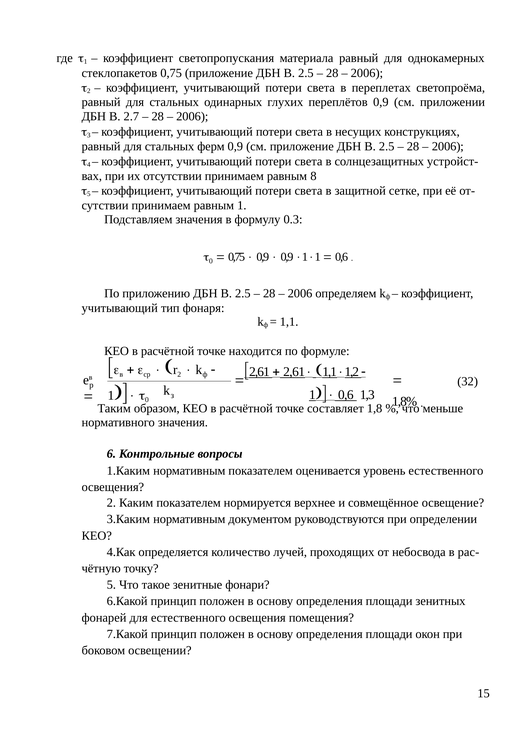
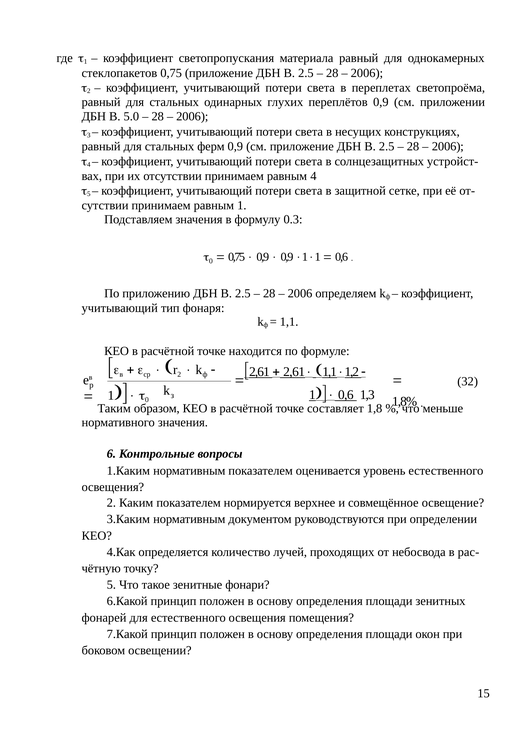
2.7: 2.7 -> 5.0 (131, 116)
равным 8: 8 -> 4 (313, 176)
